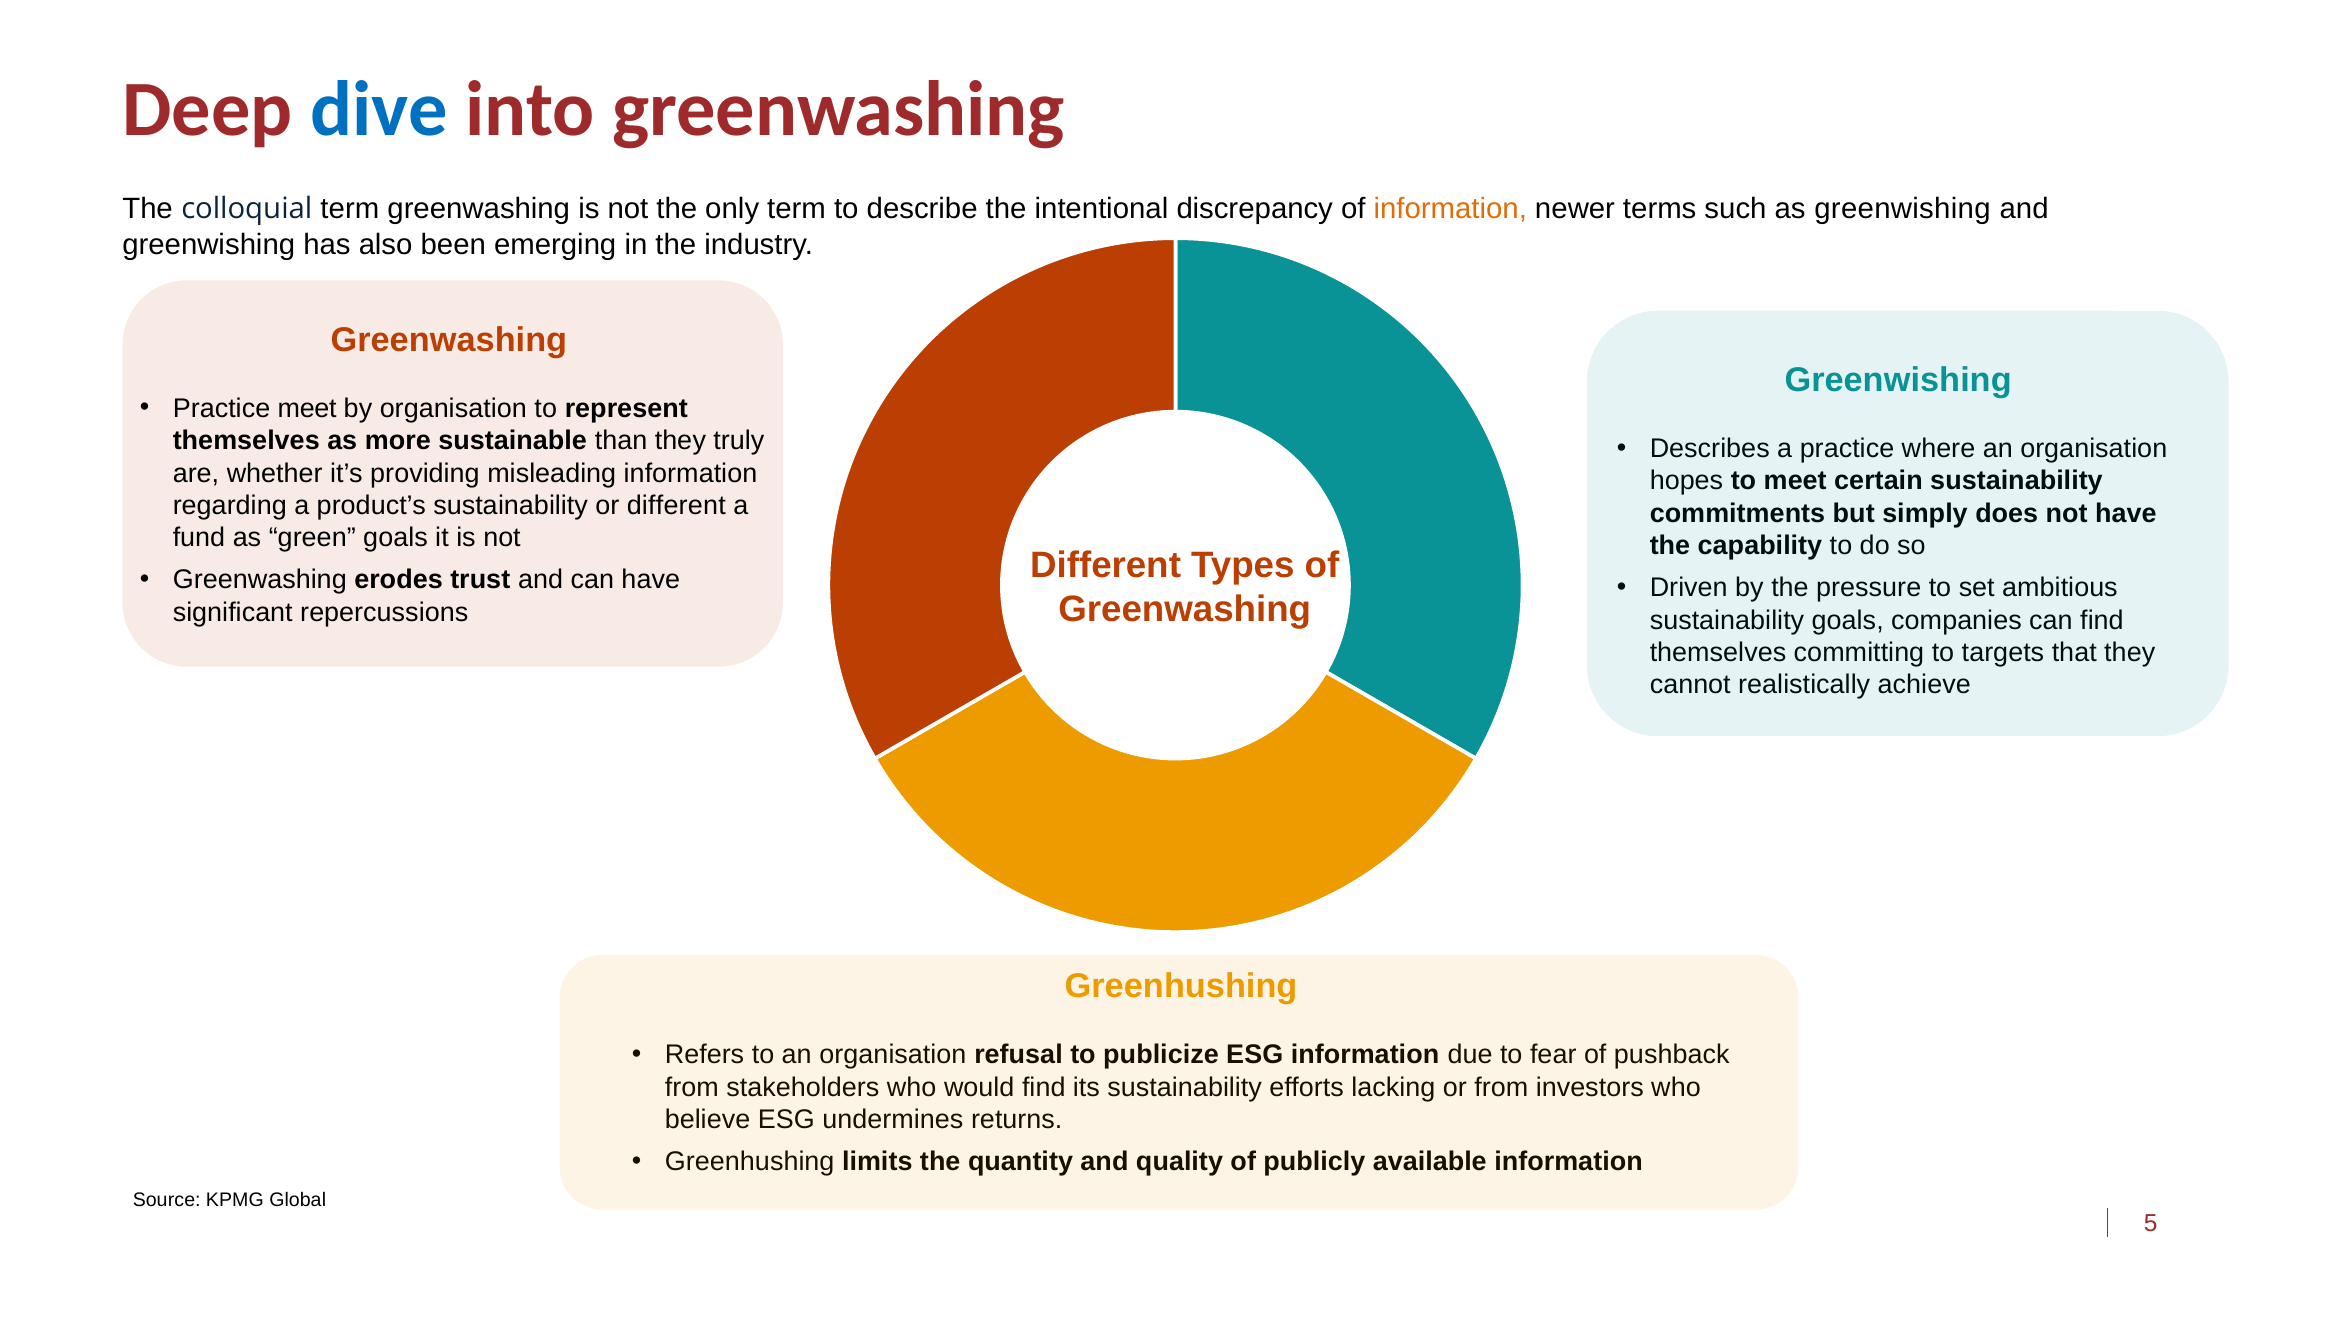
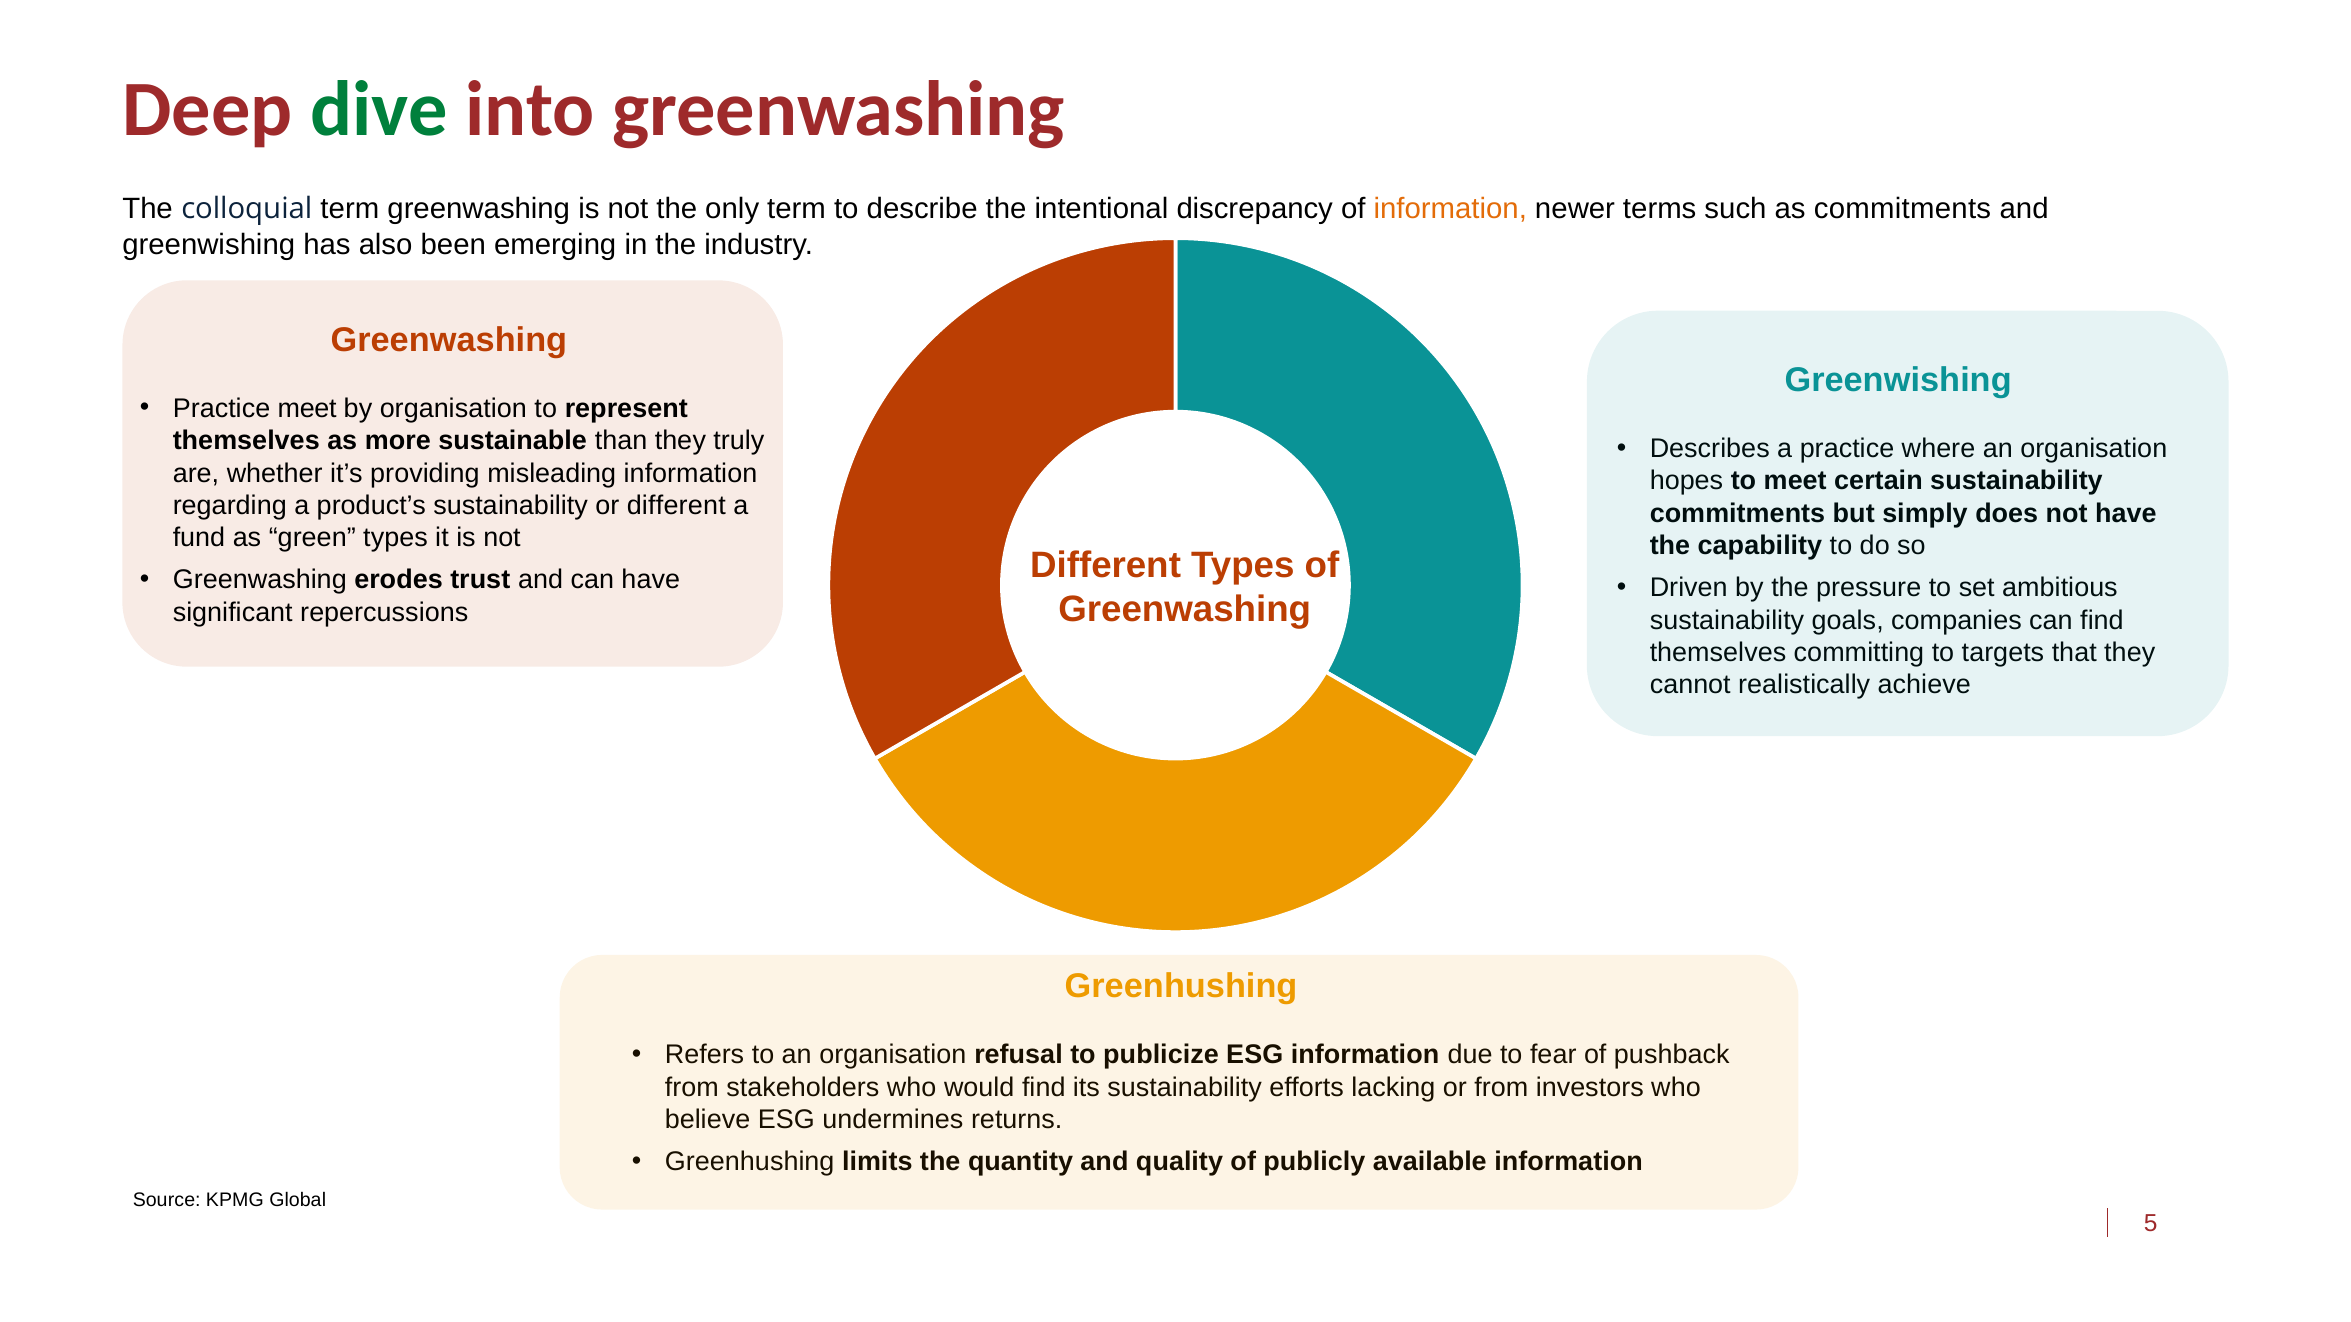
dive colour: blue -> green (379, 110)
as greenwishing: greenwishing -> commitments (1902, 209)
green goals: goals -> types (396, 538)
